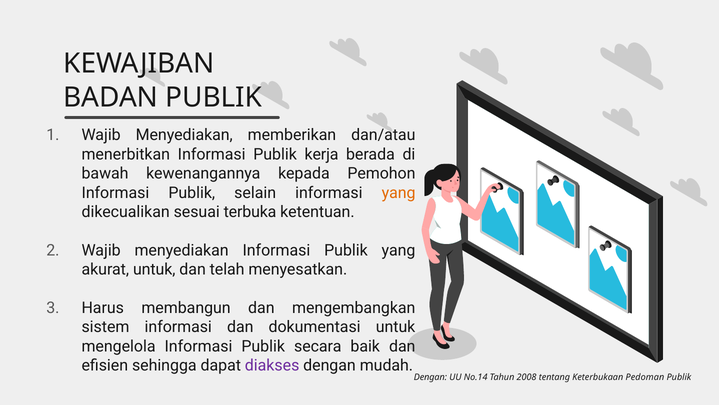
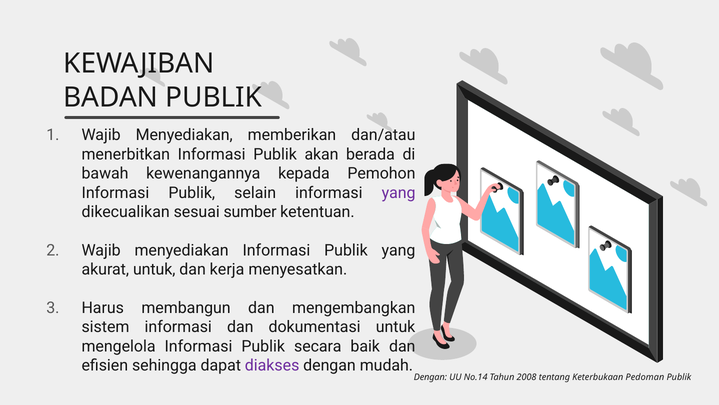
kerja: kerja -> akan (322, 154)
yang colour: orange -> purple (399, 193)
terbuka: terbuka -> sumber (250, 212)
telah: telah -> kerja (227, 269)
